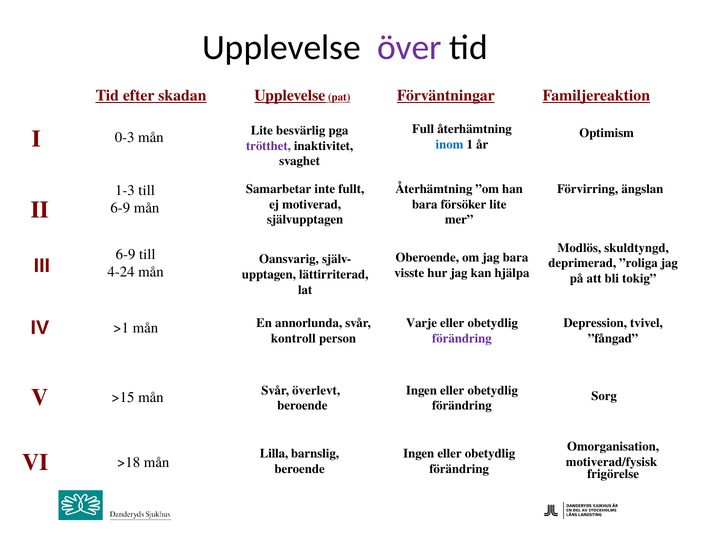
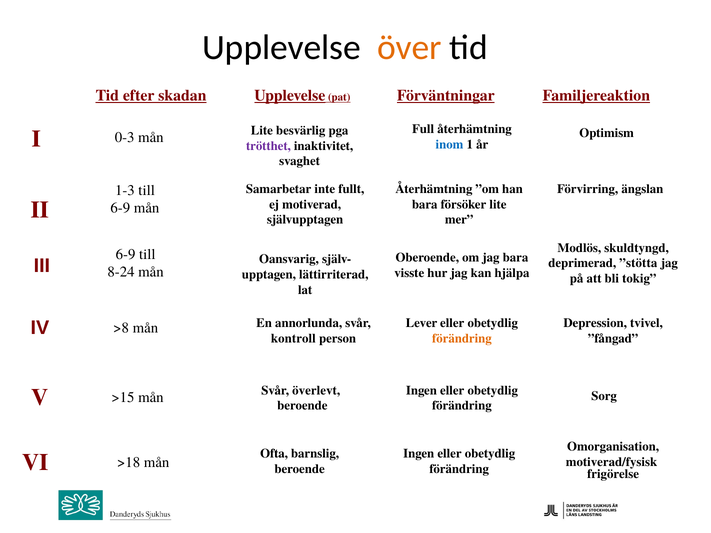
över colour: purple -> orange (409, 47)
”roliga: ”roliga -> ”stötta (638, 263)
4-24: 4-24 -> 8-24 (121, 272)
Varje: Varje -> Lever (422, 323)
>1: >1 -> >8 (121, 328)
förändring colour: purple -> orange (462, 339)
Lilla: Lilla -> Ofta (274, 454)
